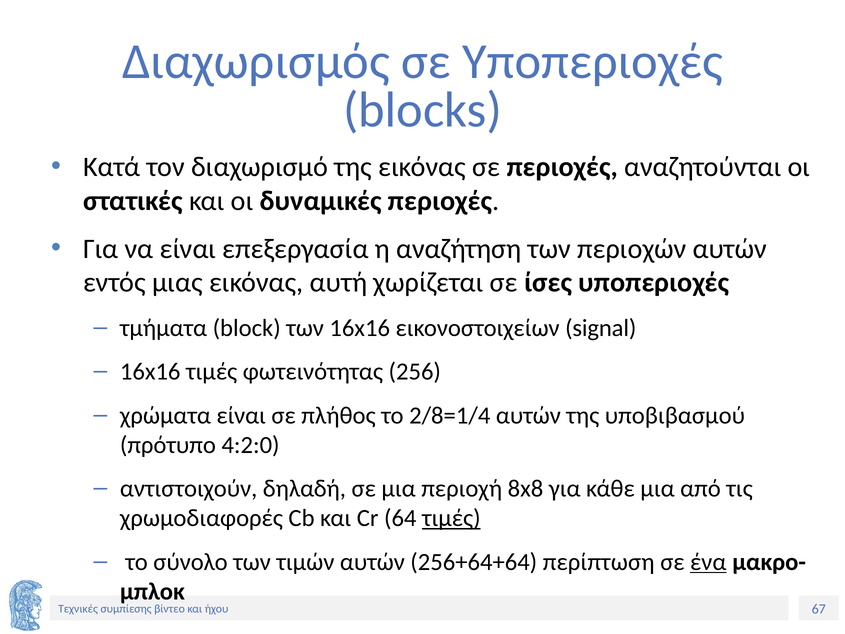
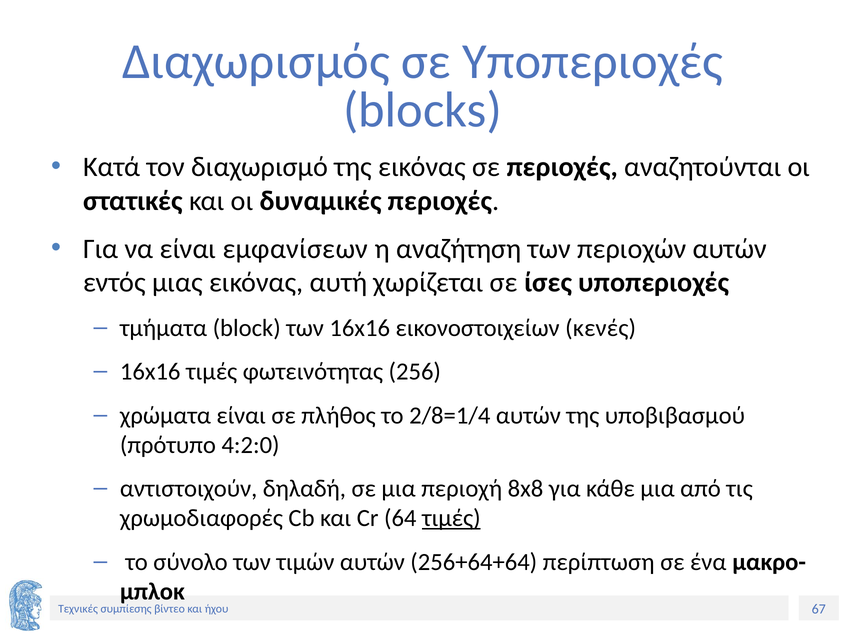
επεξεργασία: επεξεργασία -> εμφανίσεων (295, 249)
signal: signal -> κενές (601, 328)
ένα underline: present -> none (708, 562)
